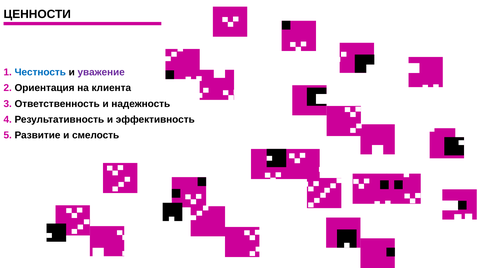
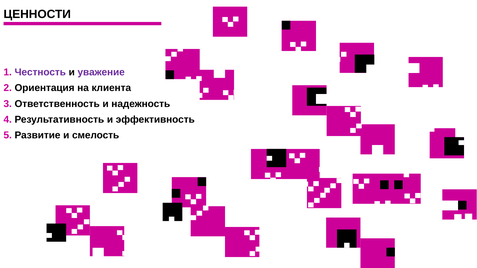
Честность colour: blue -> purple (40, 72)
